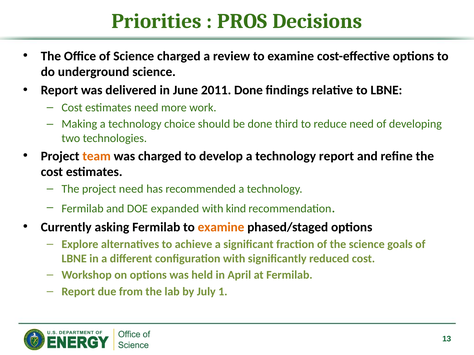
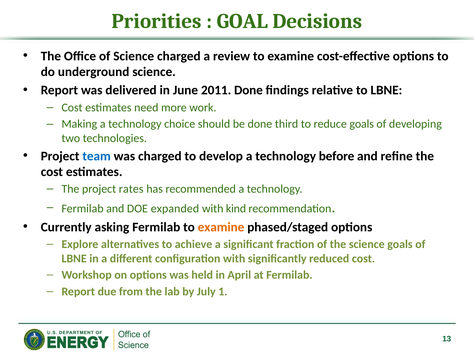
PROS: PROS -> GOAL (242, 21)
reduce need: need -> goals (362, 124)
team colour: orange -> blue (97, 156)
technology report: report -> before (337, 156)
project need: need -> rates (131, 189)
